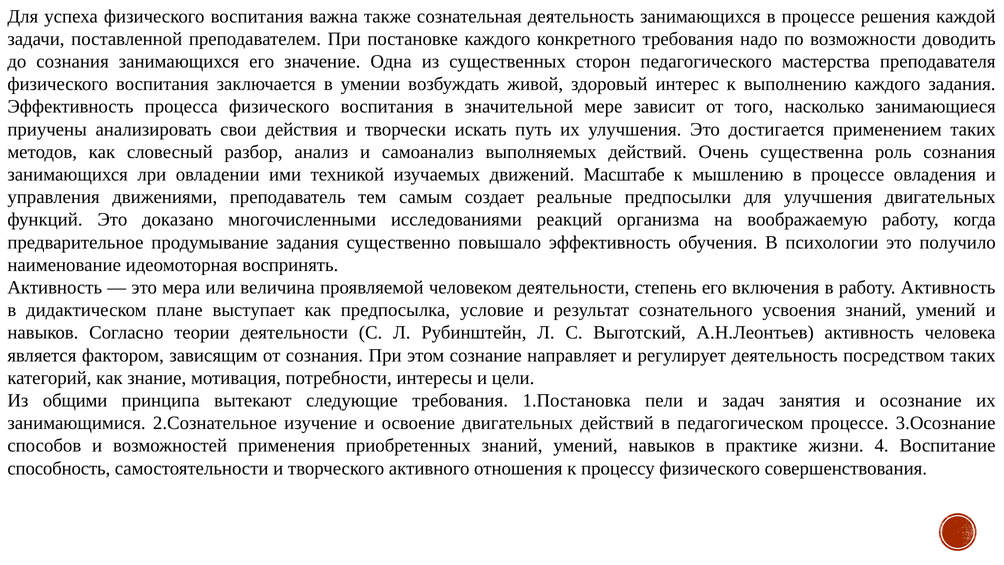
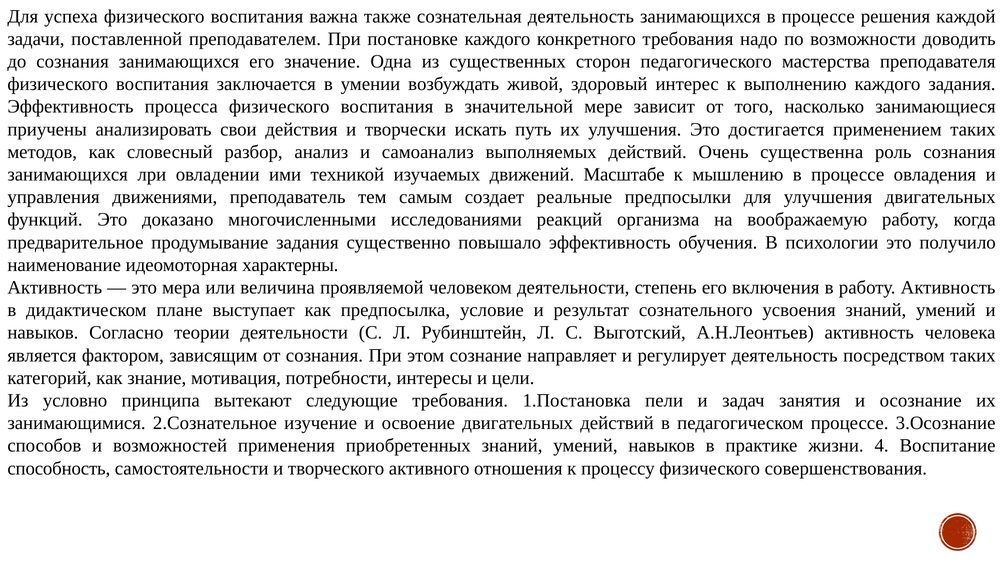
воспринять: воспринять -> характерны (290, 265)
общими: общими -> условно (75, 400)
